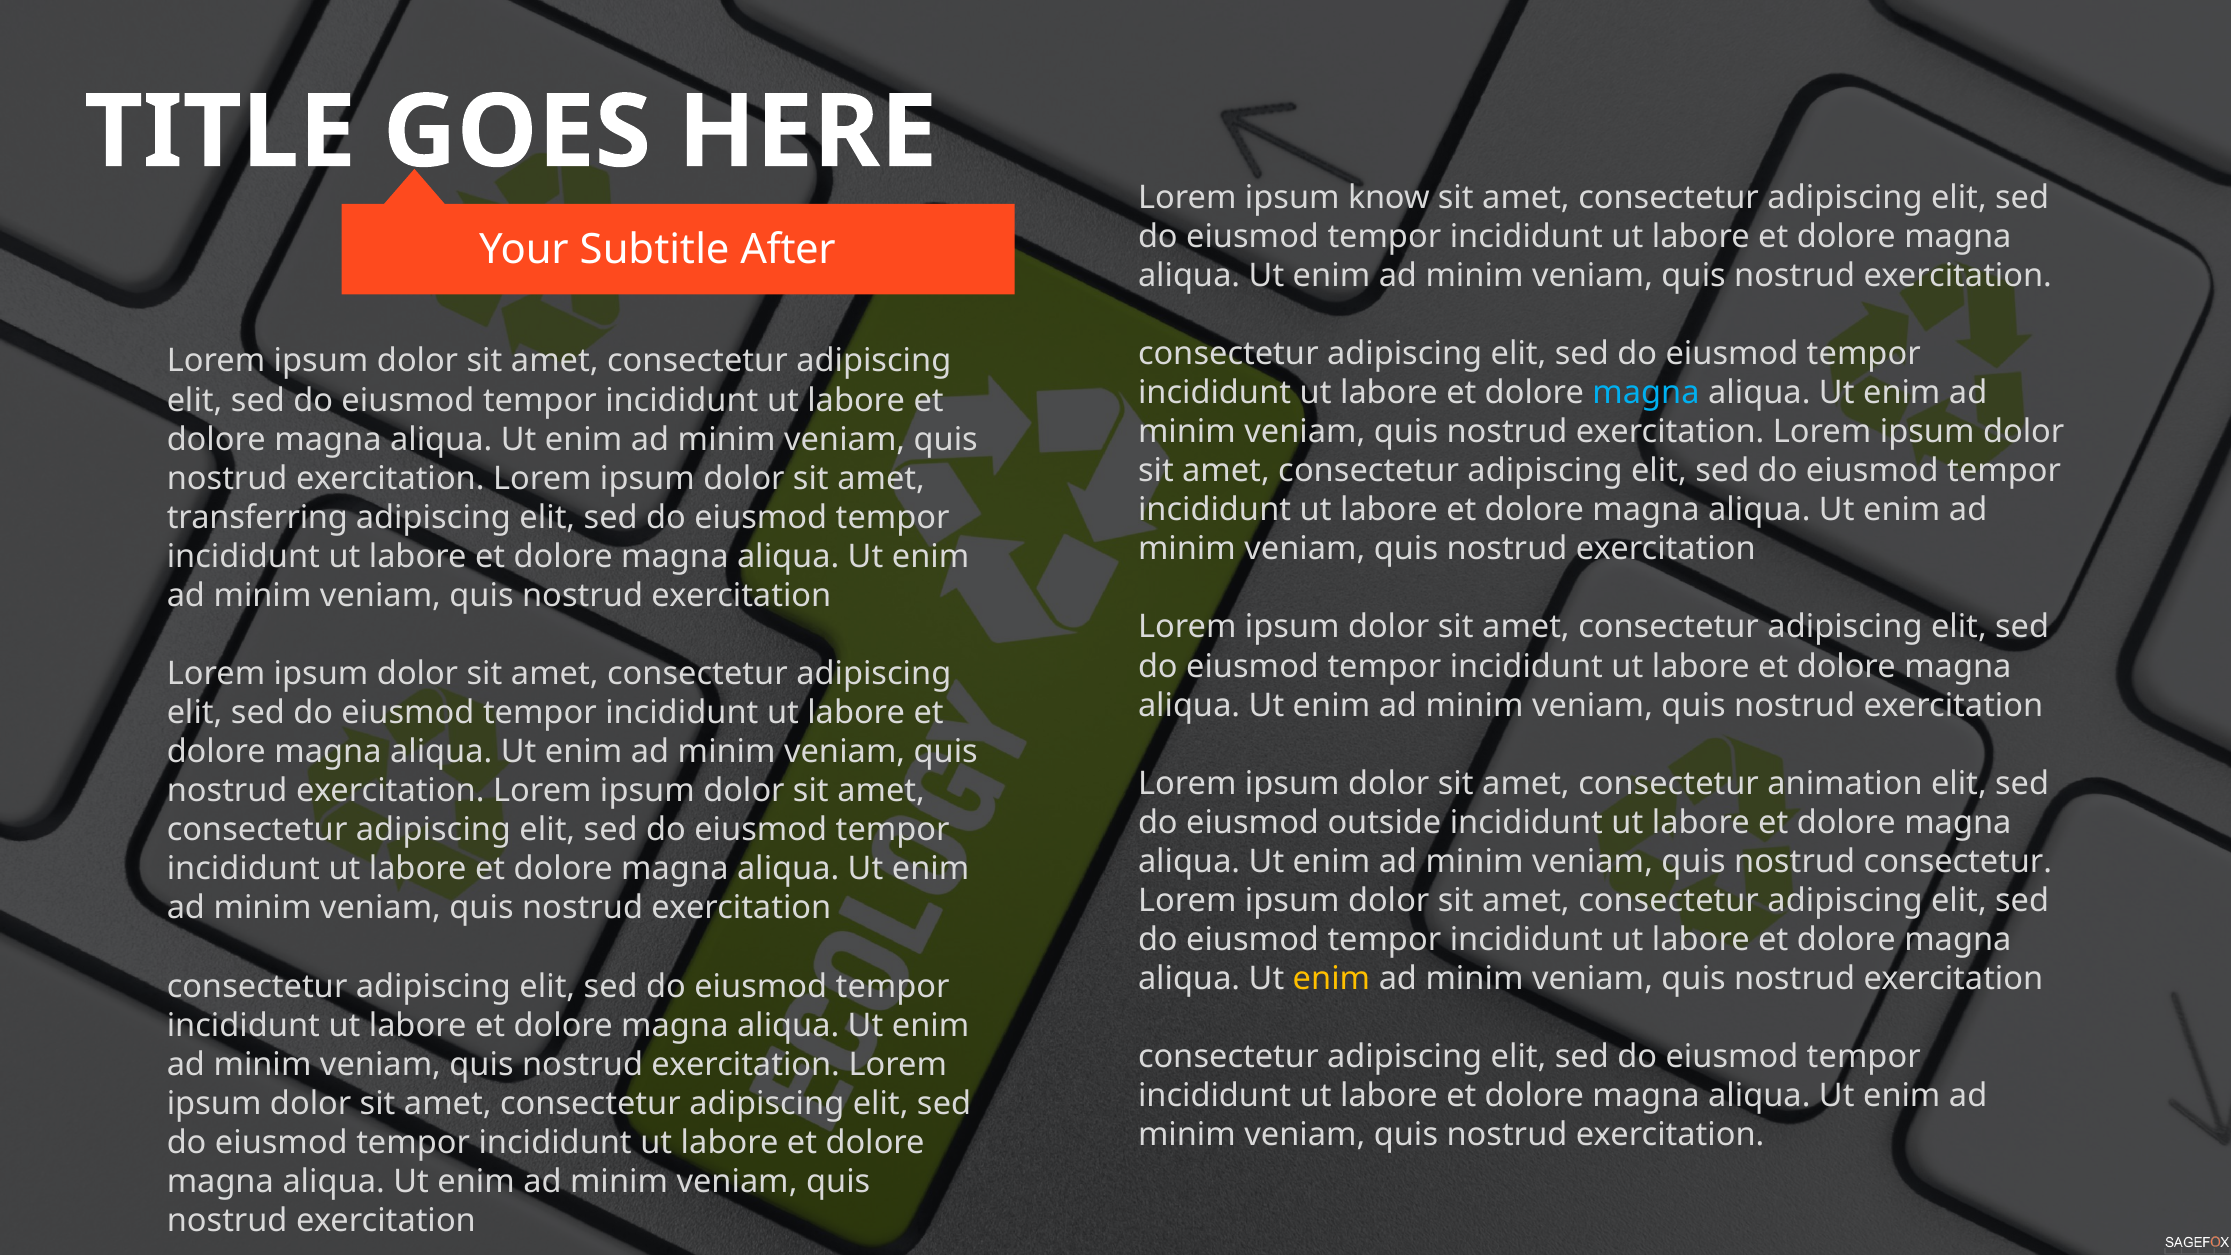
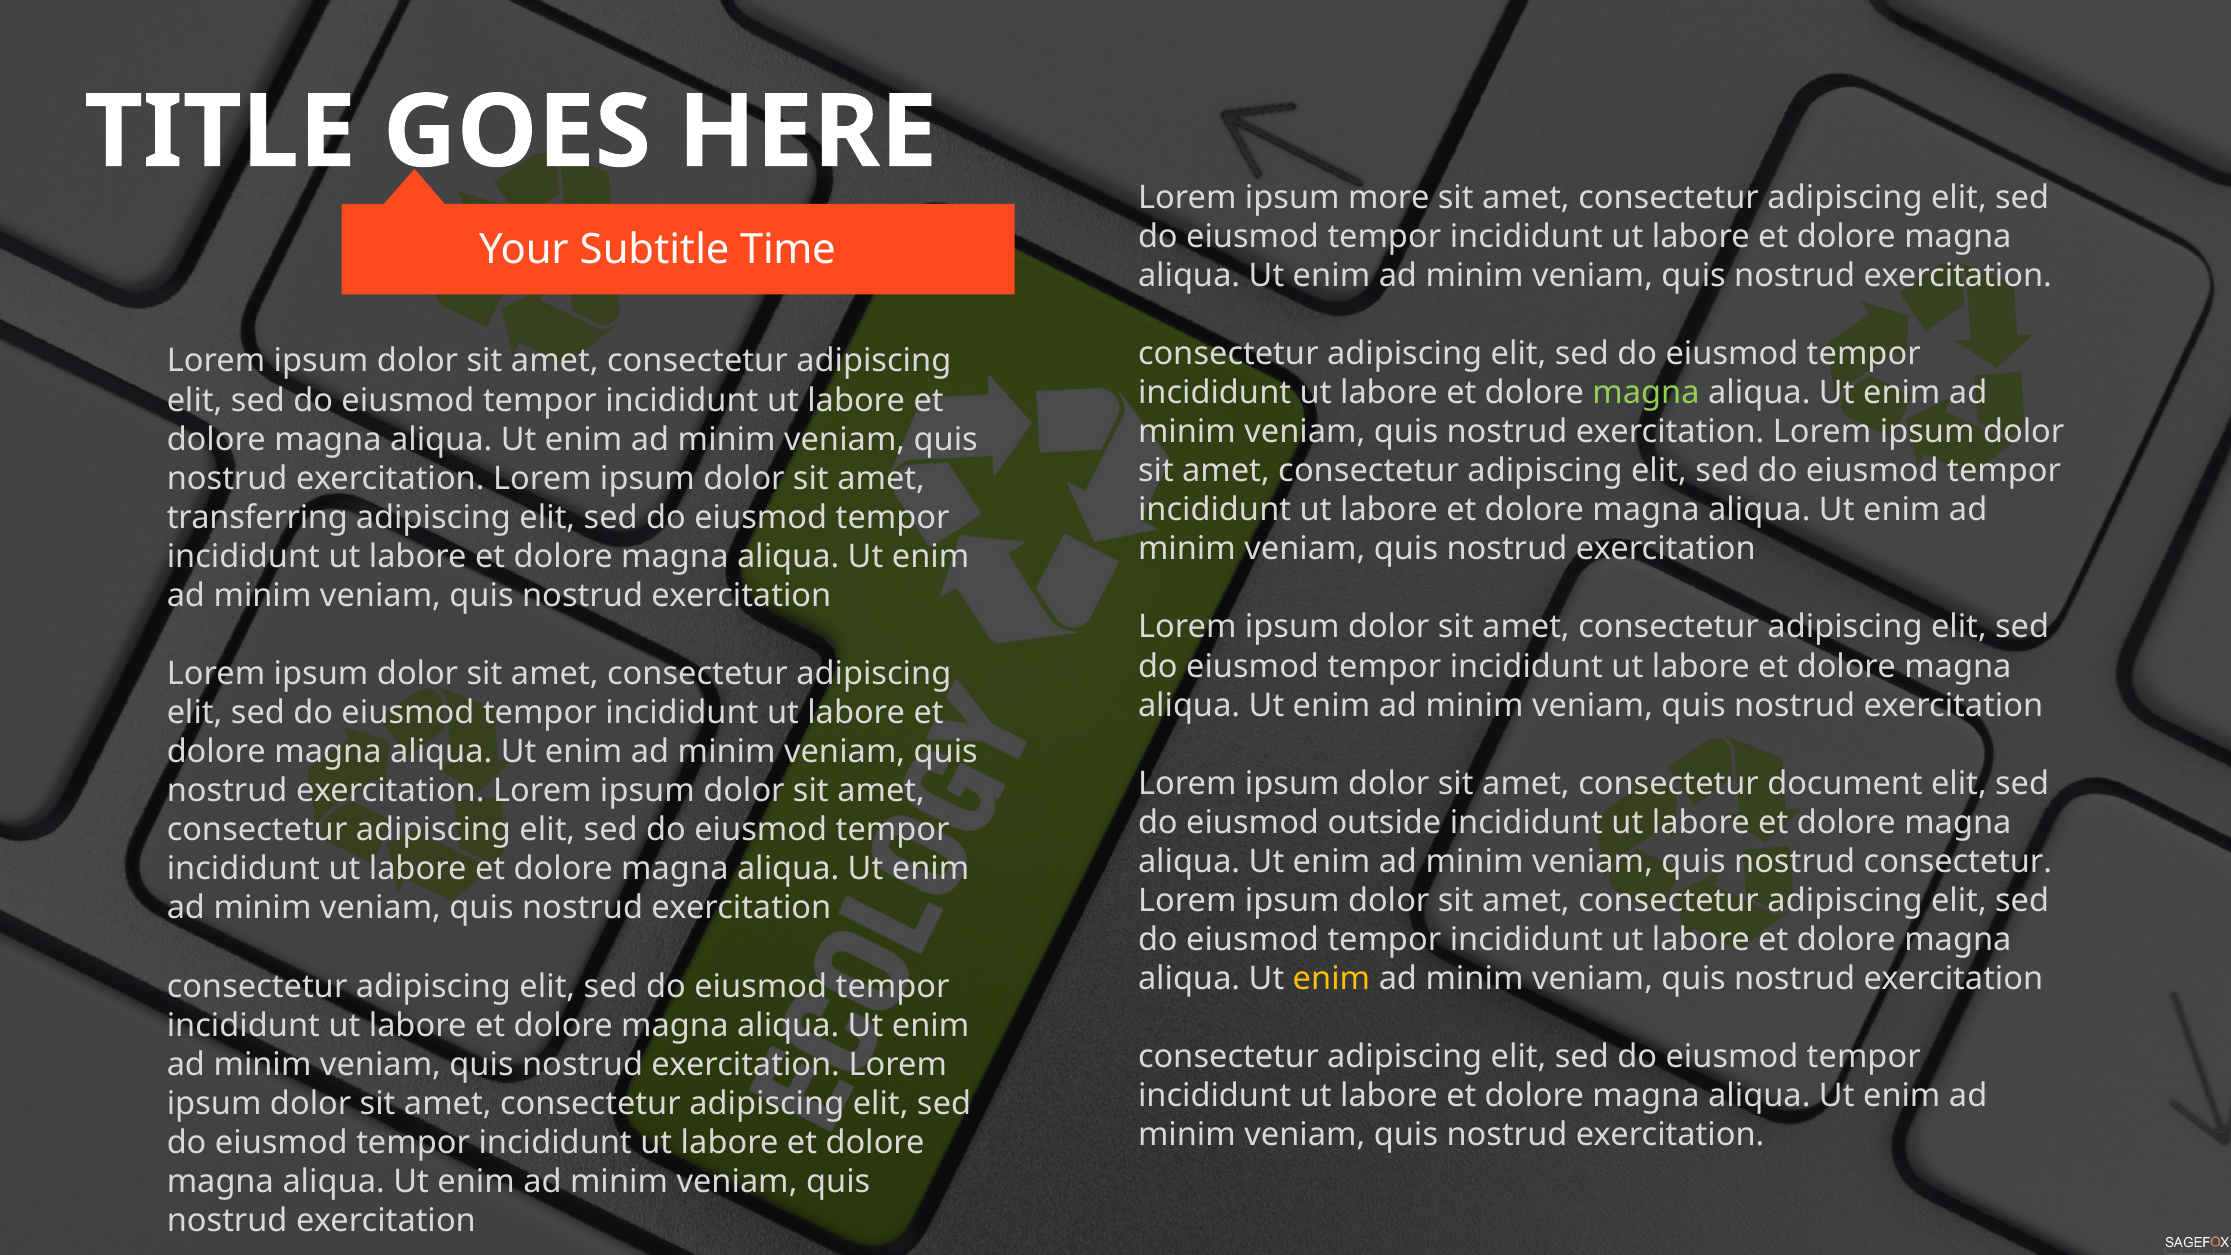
know: know -> more (1389, 197)
After: After -> Time (788, 250)
magna colour: light blue -> light green (1646, 393)
animation: animation -> document (1845, 783)
